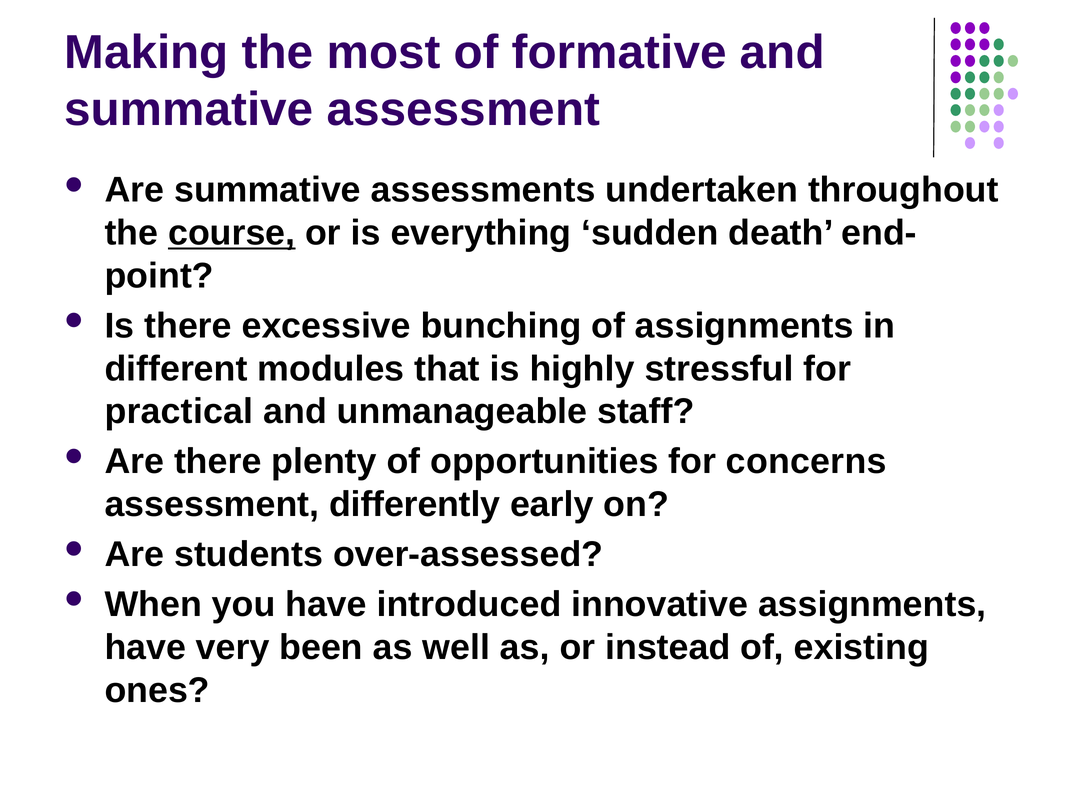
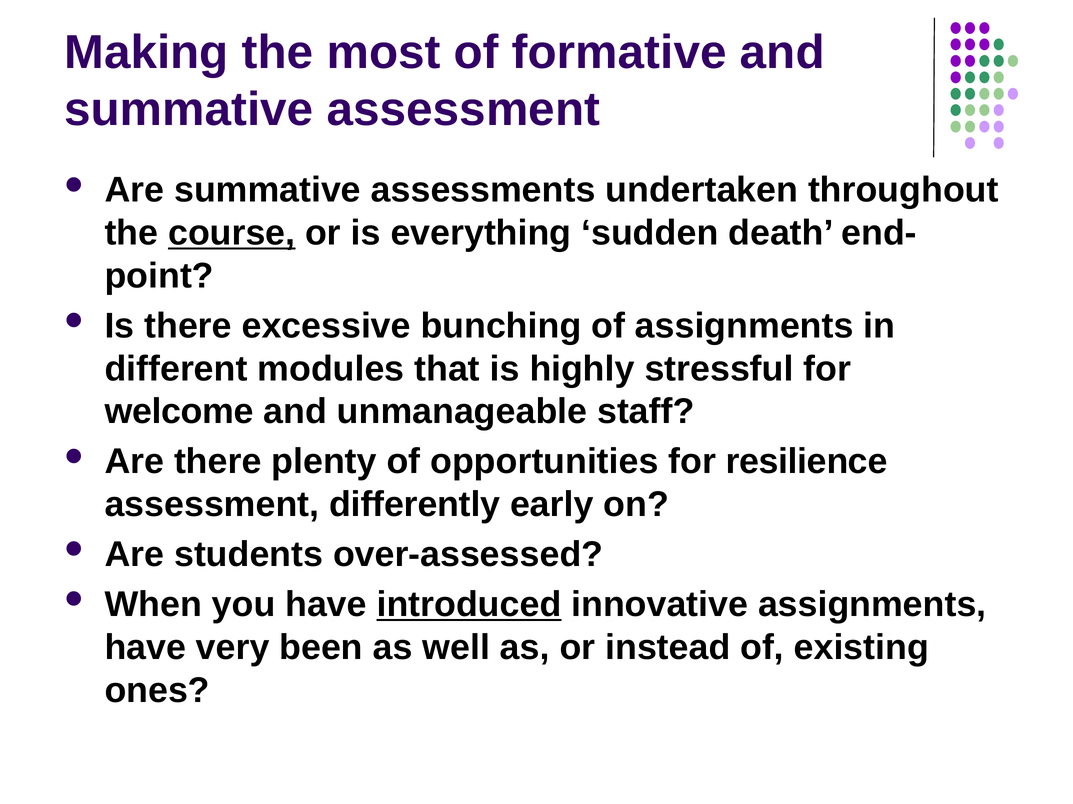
practical: practical -> welcome (179, 412)
concerns: concerns -> resilience (807, 462)
introduced underline: none -> present (469, 605)
